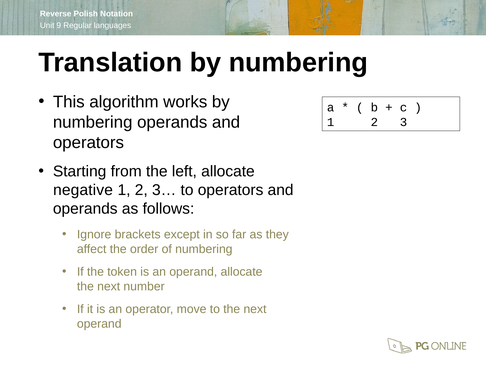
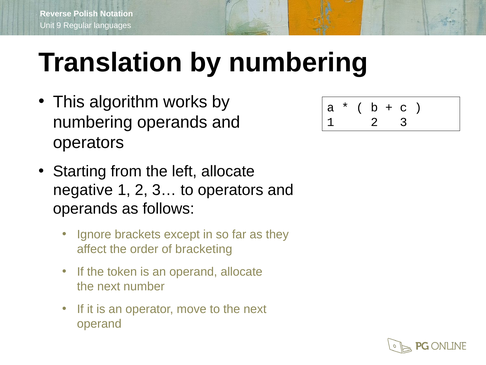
of numbering: numbering -> bracketing (204, 249)
